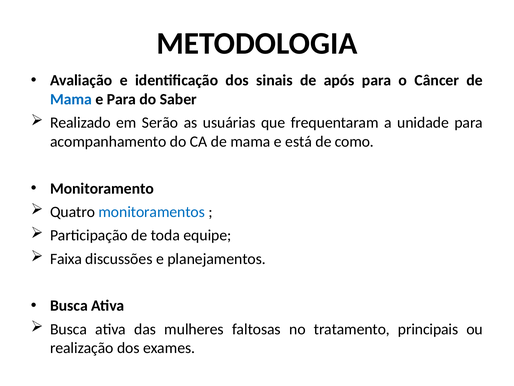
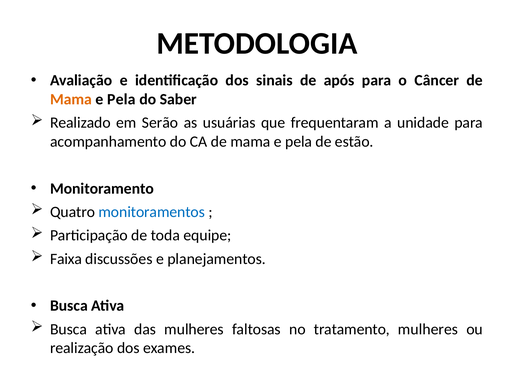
Mama colour: blue -> orange (71, 99)
Para: Para -> Pela (121, 99)
está: está -> pela (299, 141)
como: como -> estão (354, 141)
tratamento principais: principais -> mulheres (428, 329)
